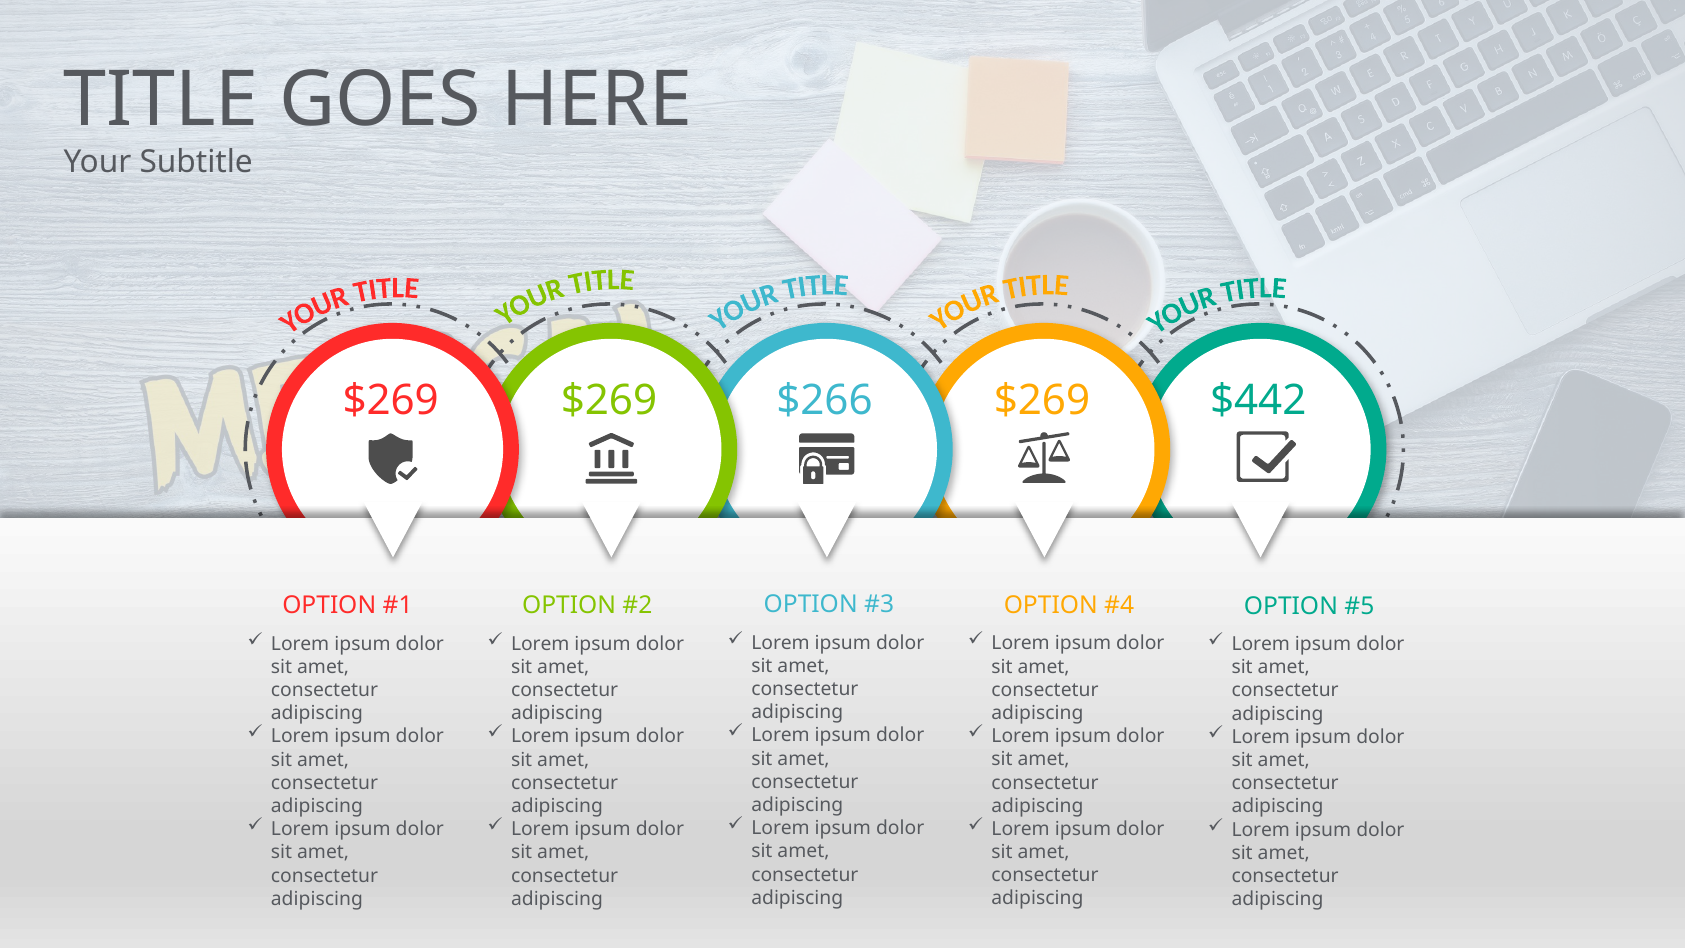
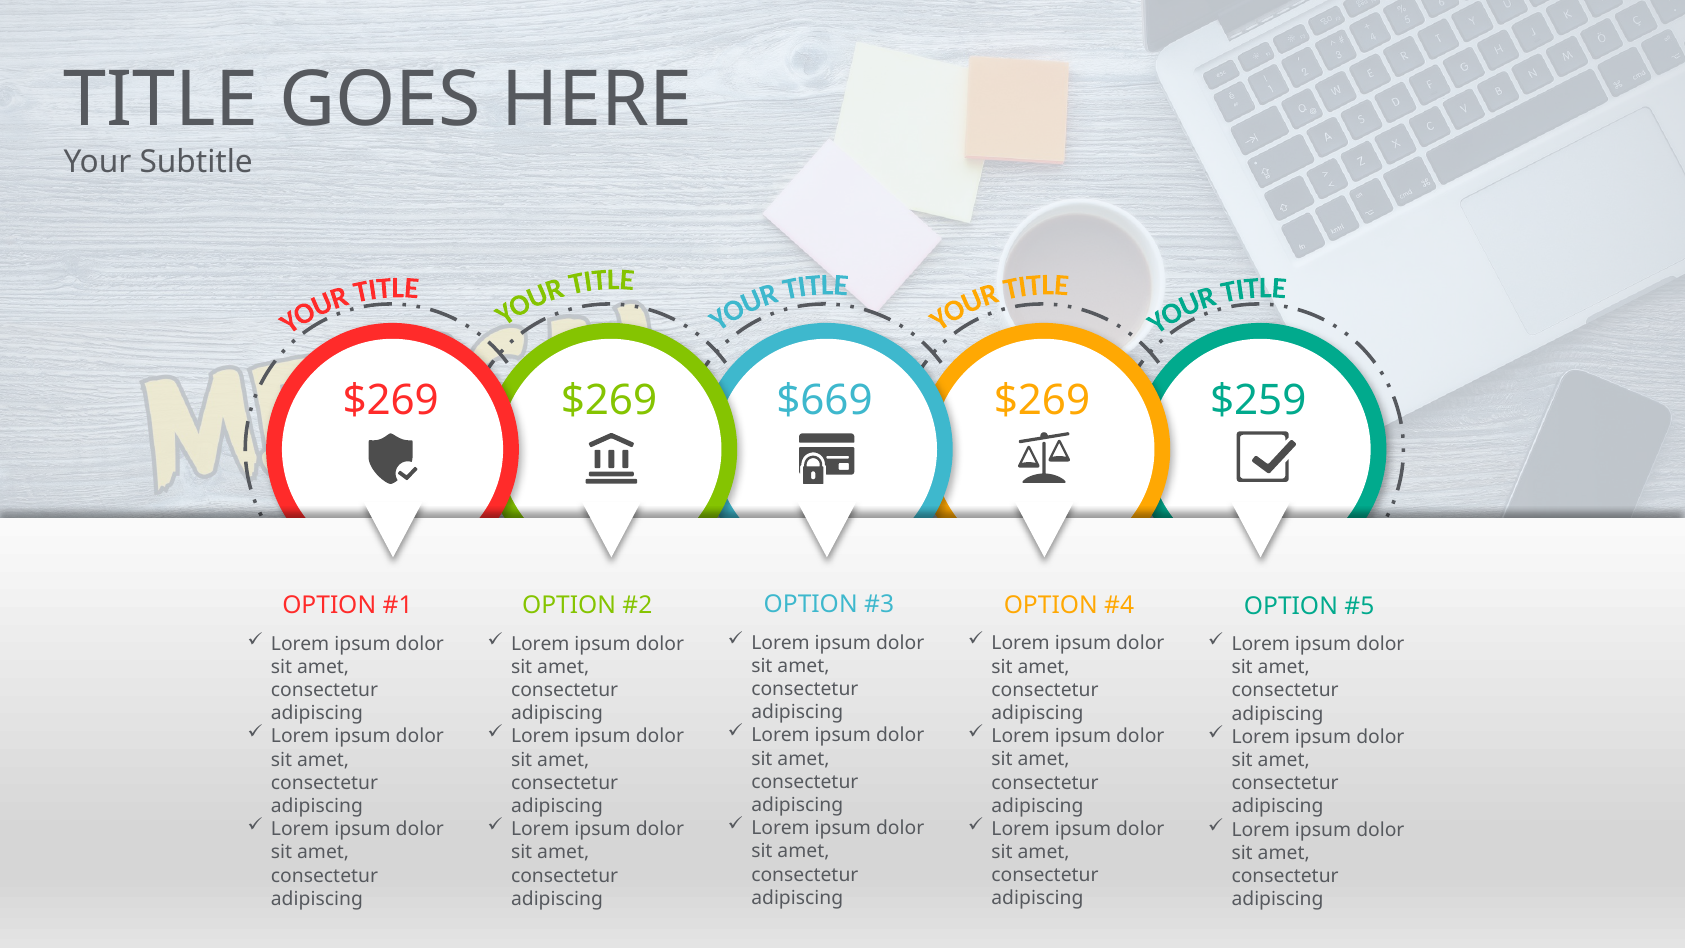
$266: $266 -> $669 (825, 400)
$442: $442 -> $259 (1258, 400)
